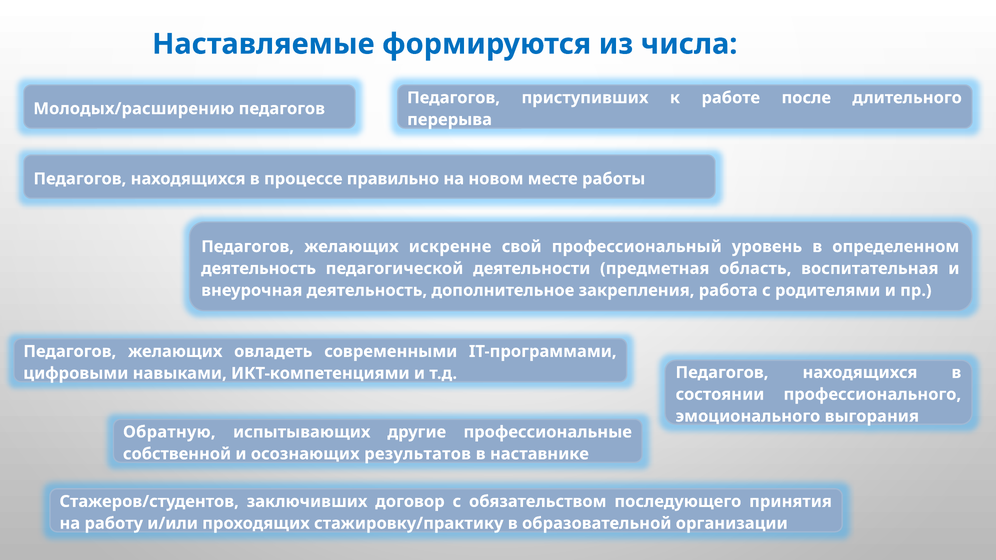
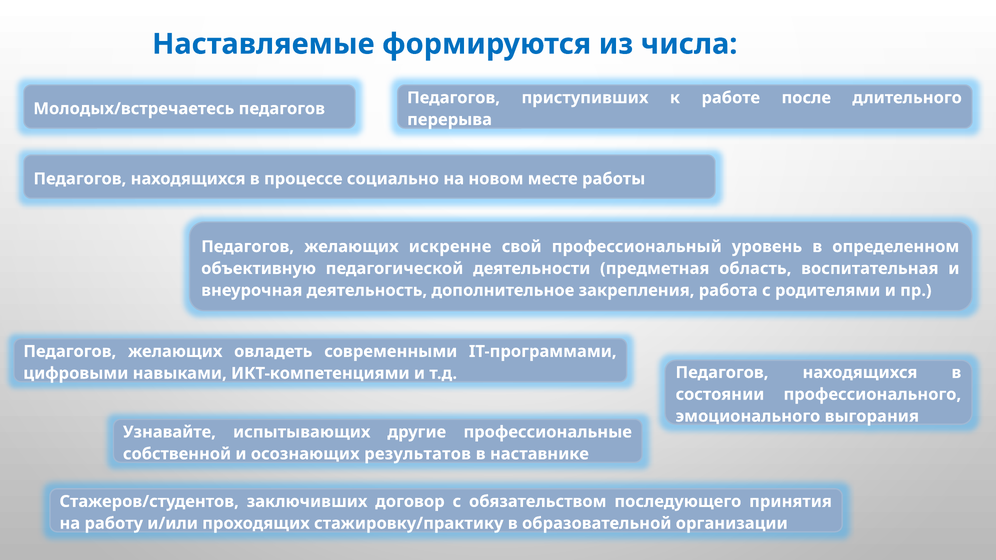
Молодых/расширению: Молодых/расширению -> Молодых/встречаетесь (134, 109)
правильно: правильно -> социально (393, 179)
деятельность: деятельность -> объективную (259, 269)
Обратную: Обратную -> Узнавайте (169, 432)
